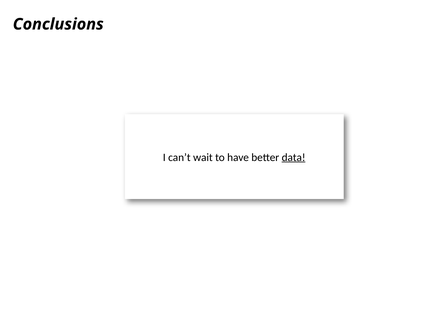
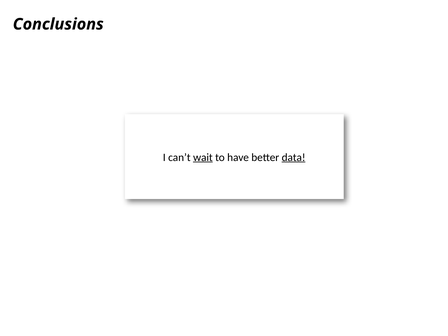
wait underline: none -> present (203, 157)
